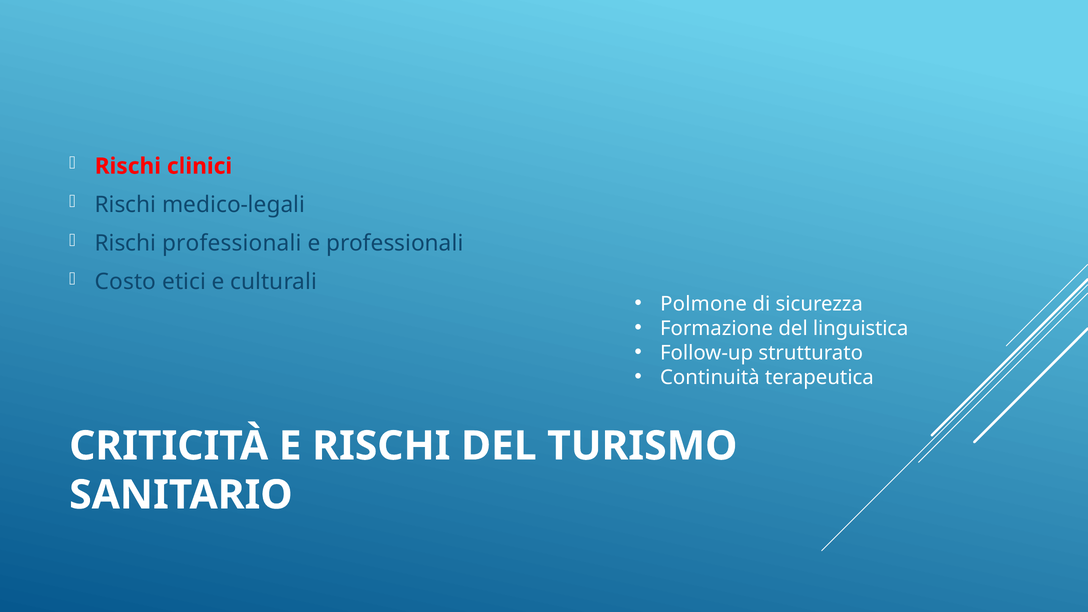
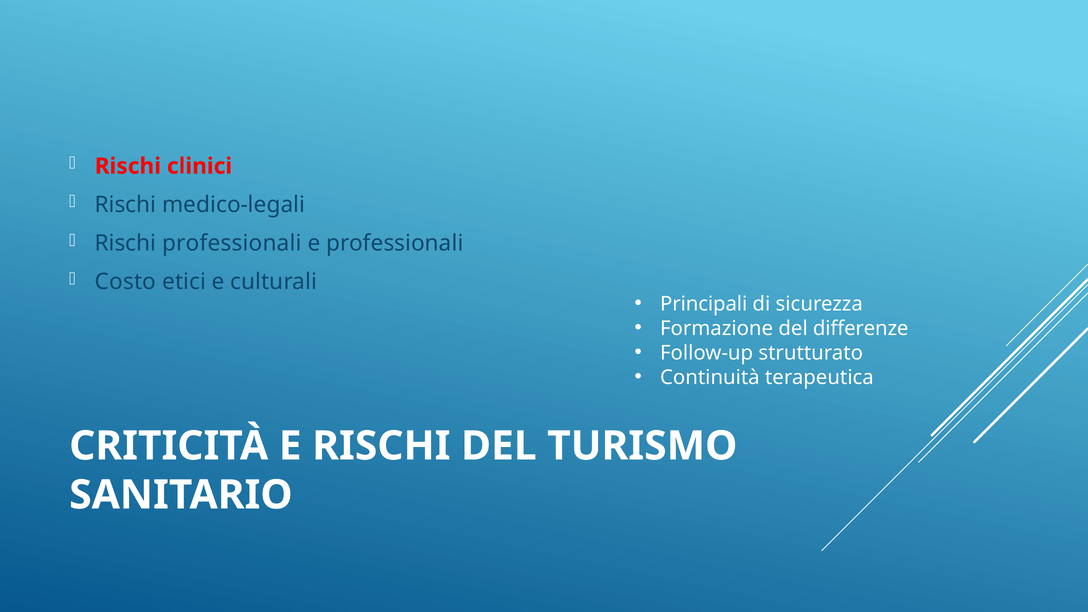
Polmone: Polmone -> Principali (704, 304)
linguistica: linguistica -> differenze (861, 328)
